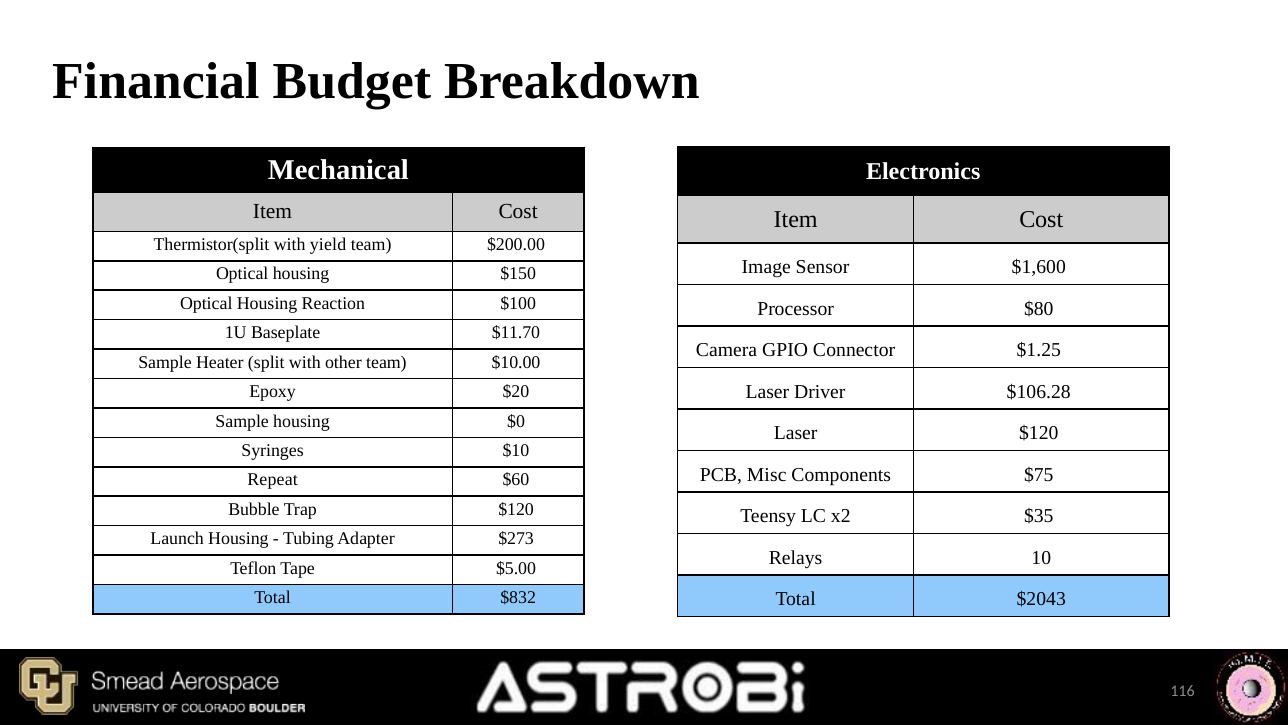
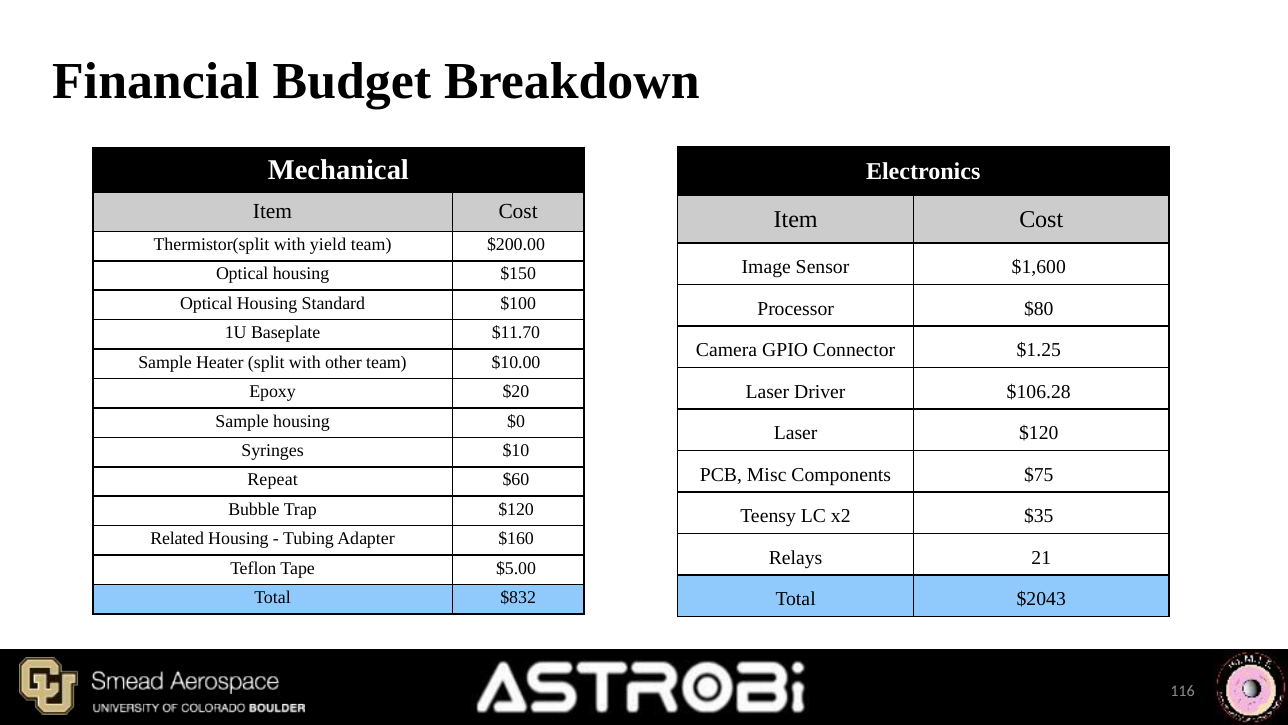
Reaction: Reaction -> Standard (333, 303)
Launch: Launch -> Related (177, 539)
$273: $273 -> $160 (516, 539)
10: 10 -> 21 (1041, 557)
